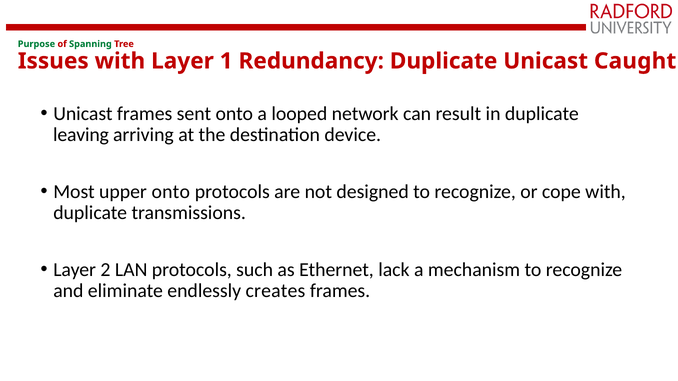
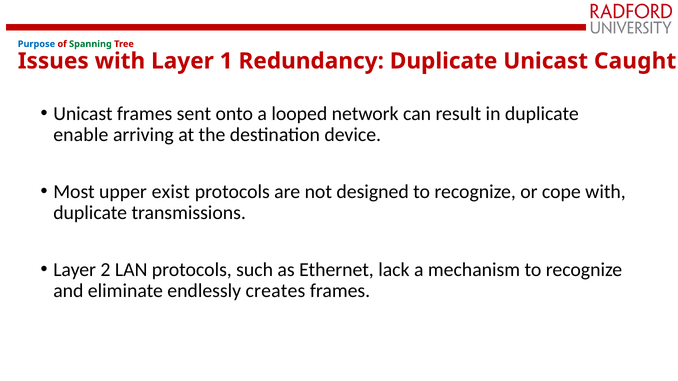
Purpose colour: green -> blue (36, 44)
leaving: leaving -> enable (81, 135)
upper onto: onto -> exist (171, 192)
